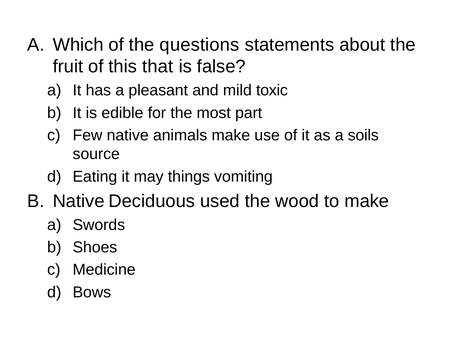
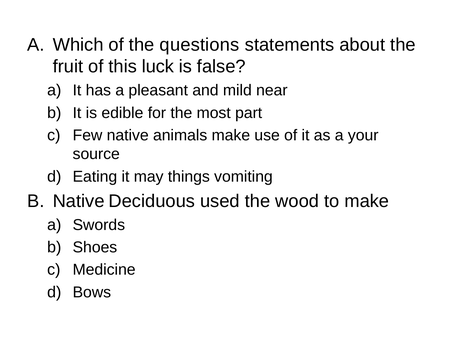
that: that -> luck (158, 67)
toxic: toxic -> near (272, 91)
soils: soils -> your (363, 135)
